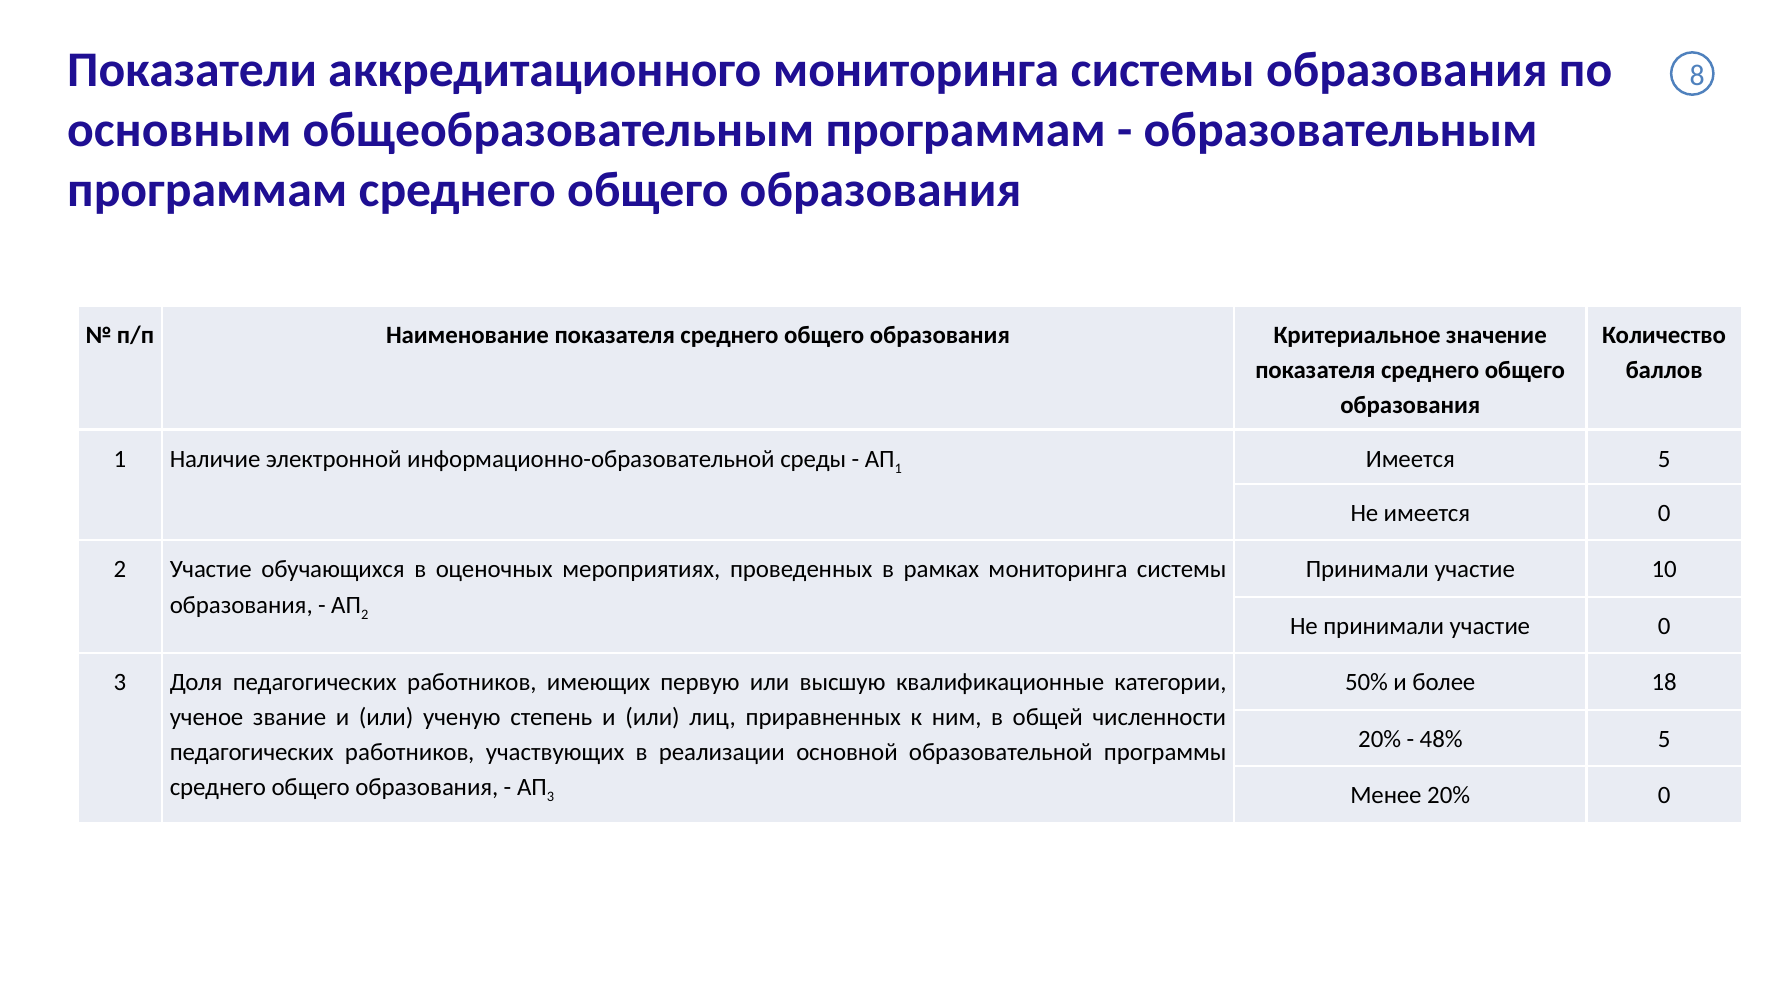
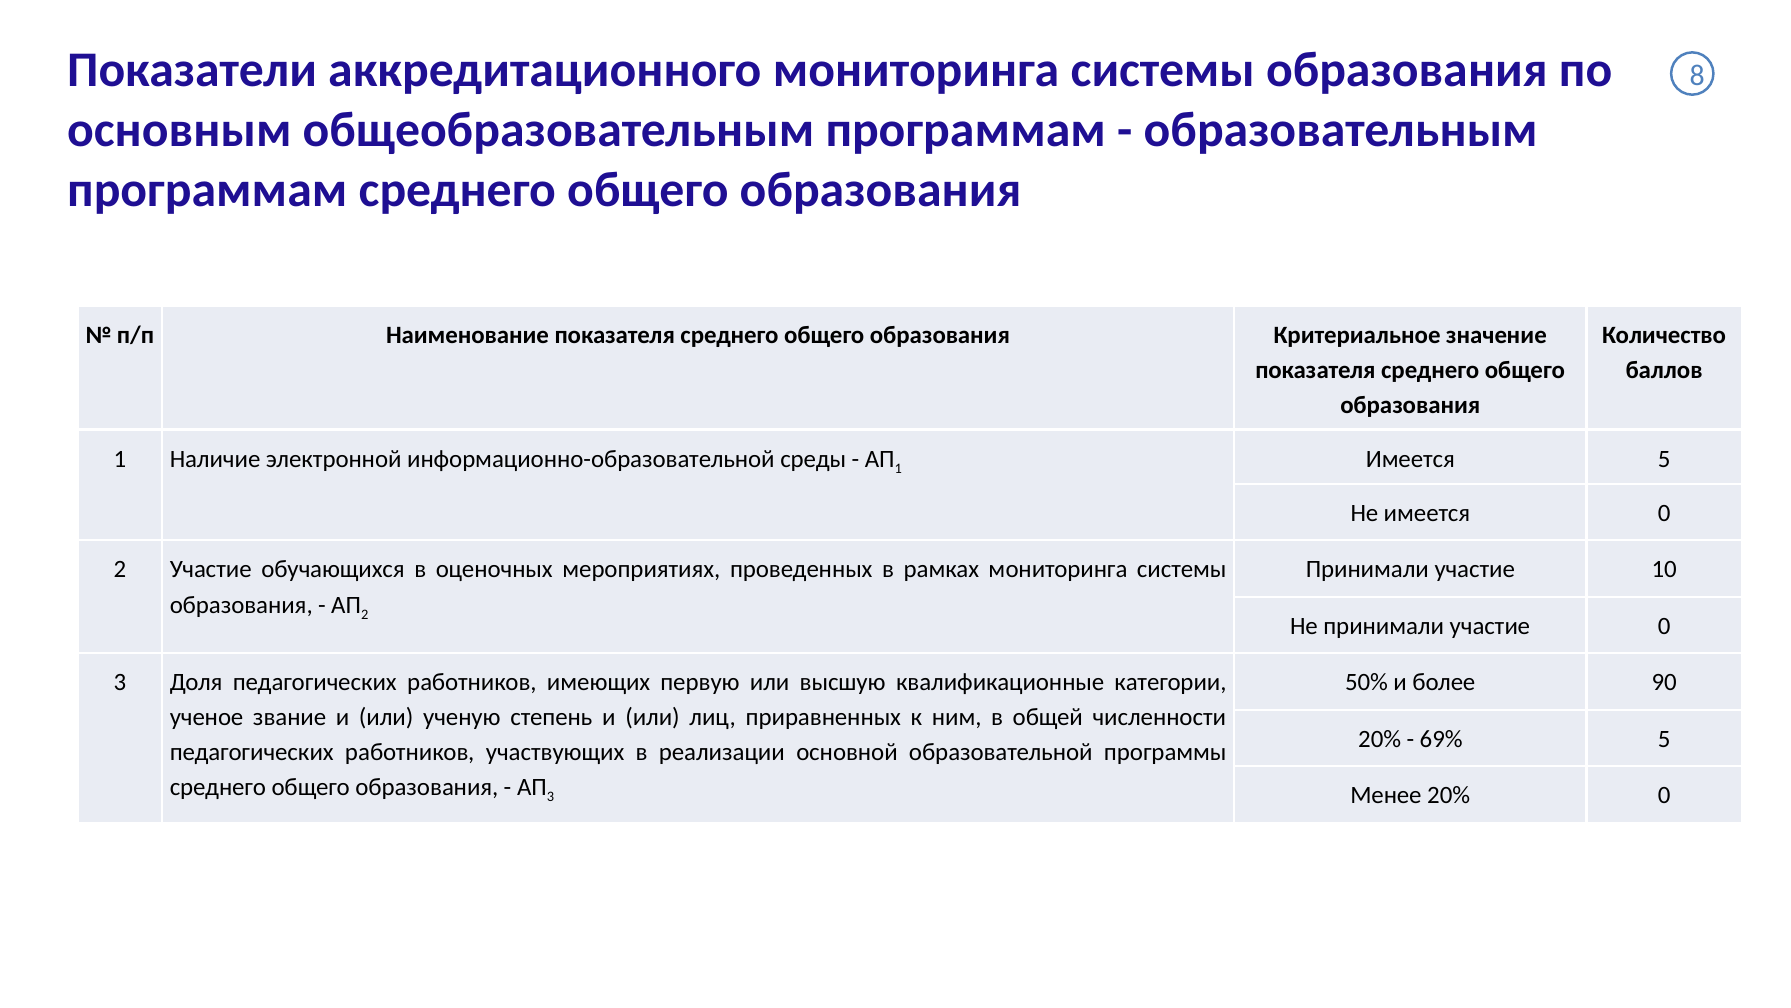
18: 18 -> 90 (1664, 682)
48%: 48% -> 69% (1441, 739)
